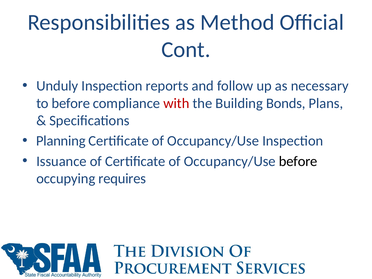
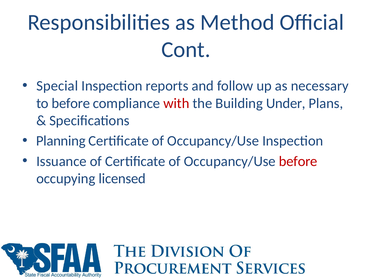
Unduly: Unduly -> Special (57, 86)
Bonds: Bonds -> Under (286, 103)
before colour: black -> red (298, 161)
requires: requires -> licensed (122, 179)
